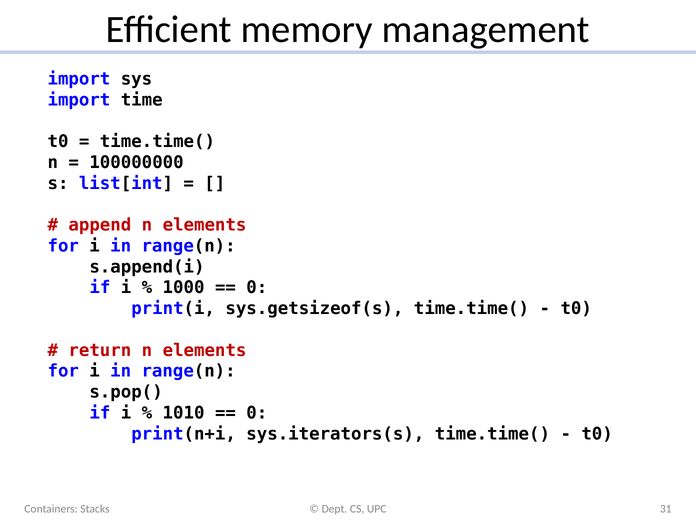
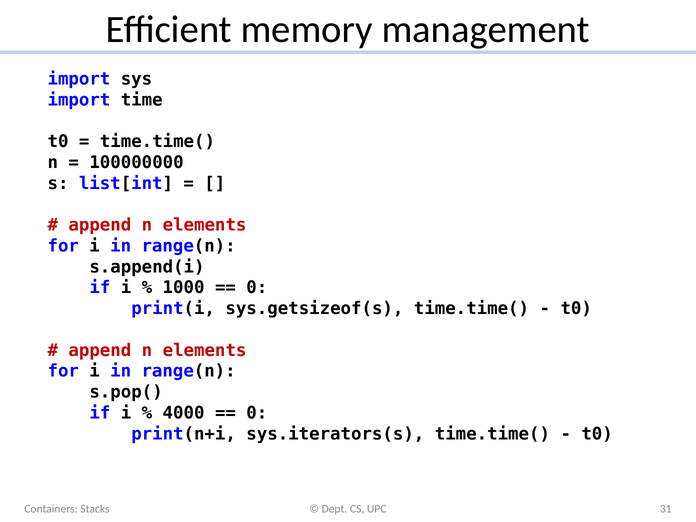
return: return -> append (100, 350)
1010: 1010 -> 4000 (184, 413)
